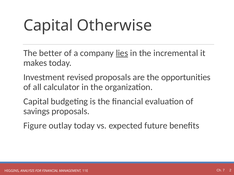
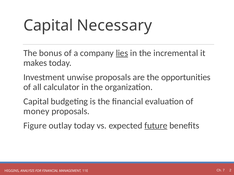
Otherwise: Otherwise -> Necessary (114, 26)
better: better -> bonus (51, 53)
revised: revised -> unwise (80, 77)
savings: savings -> money (36, 112)
future underline: none -> present (156, 126)
